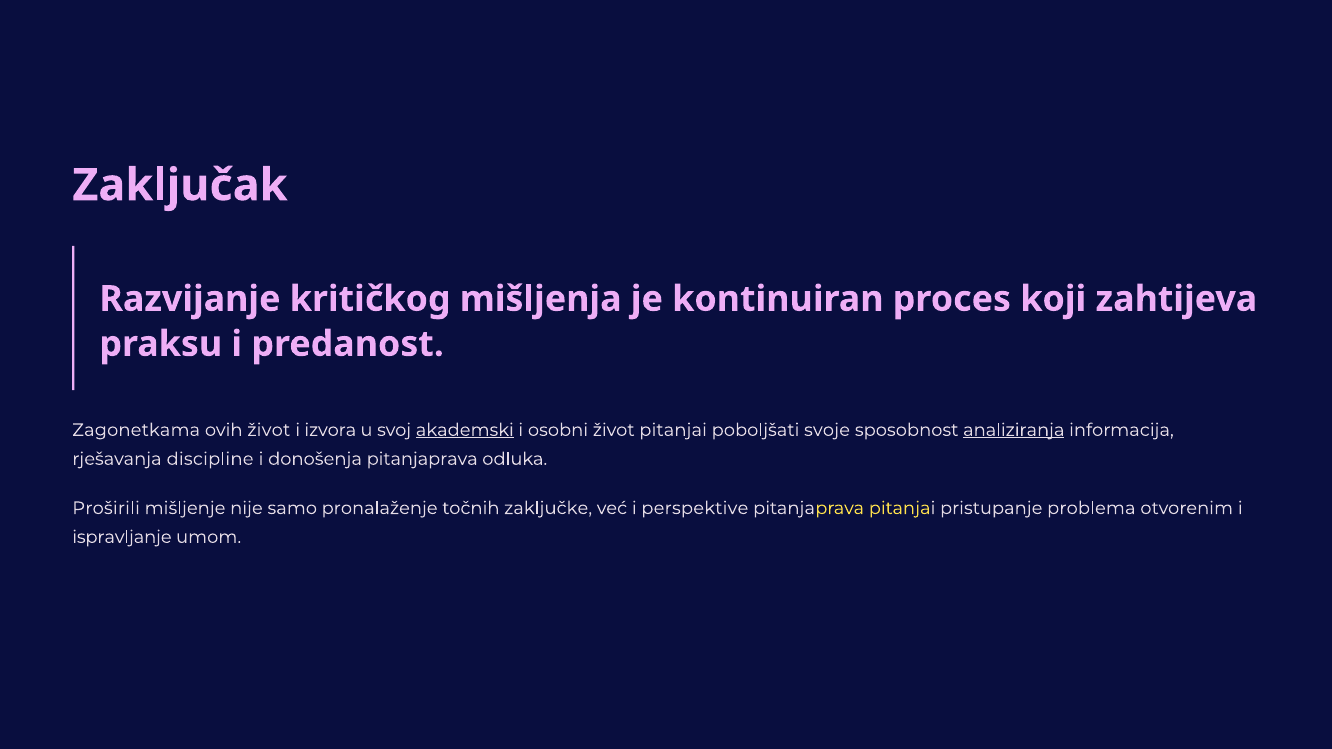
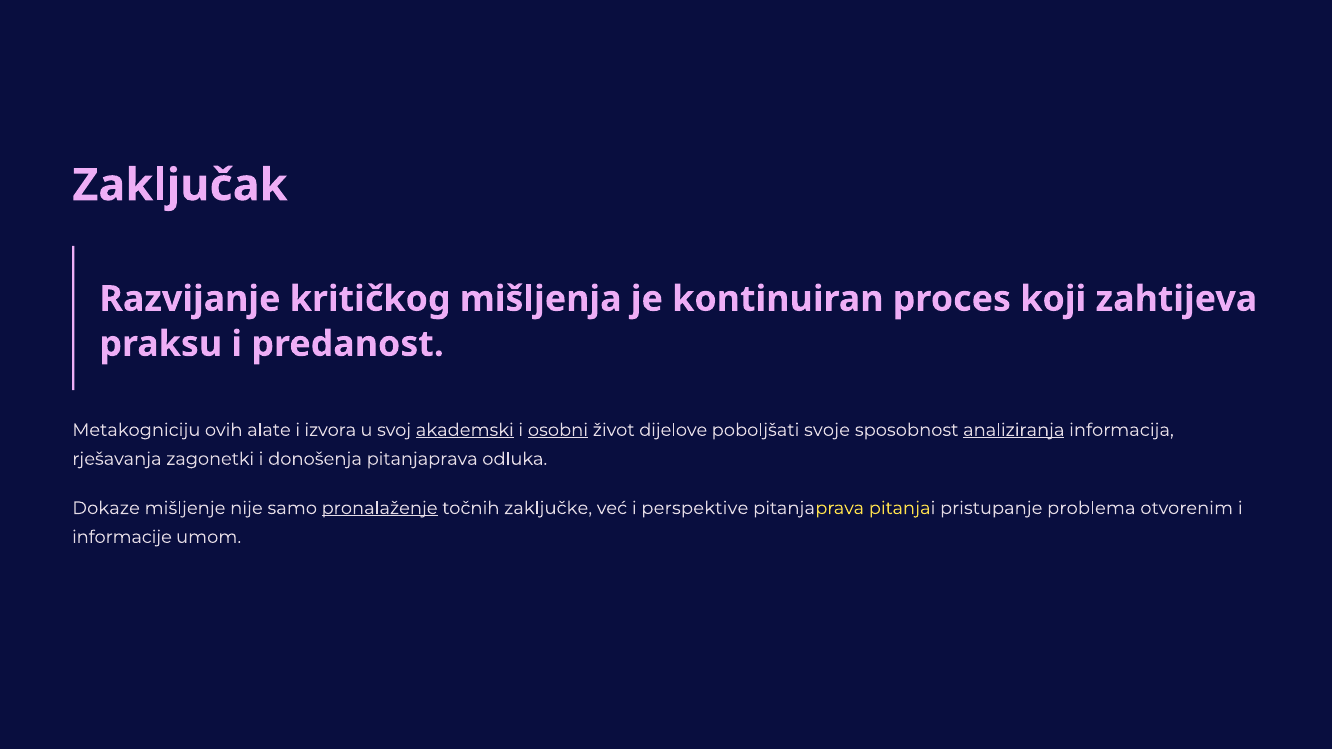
Zagonetkama: Zagonetkama -> Metakogniciju (136, 430)
ovih život: život -> alate (269, 430)
osobni underline: none -> present (558, 430)
život pitanjai: pitanjai -> dijelove (673, 430)
discipline: discipline -> zagonetki (210, 459)
Proširili: Proširili -> Dokaze (106, 508)
pronalaženje underline: none -> present (380, 508)
ispravljanje: ispravljanje -> informacije (122, 537)
